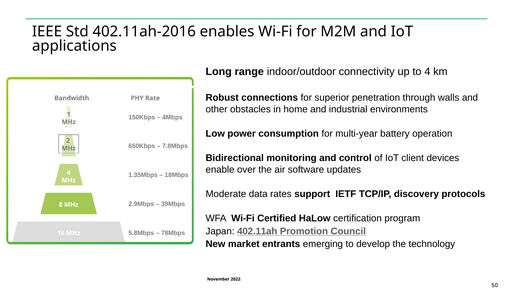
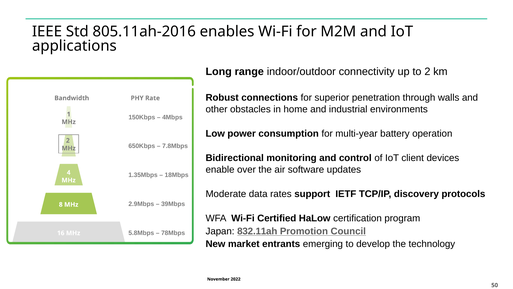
402.11ah-2016: 402.11ah-2016 -> 805.11ah-2016 (144, 31)
to 4: 4 -> 2 (427, 71)
402.11ah: 402.11ah -> 832.11ah (257, 231)
